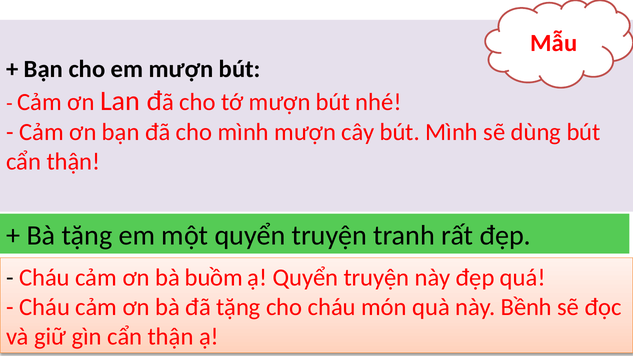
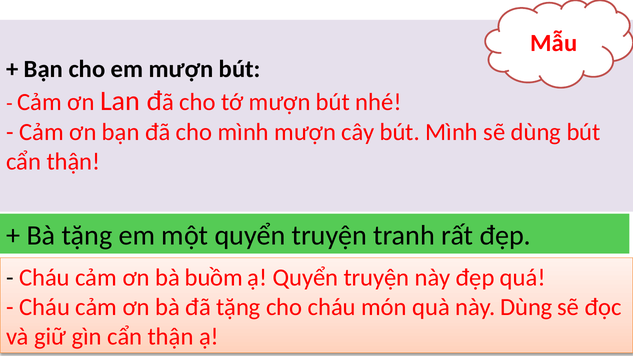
này Bềnh: Bềnh -> Dùng (526, 307)
